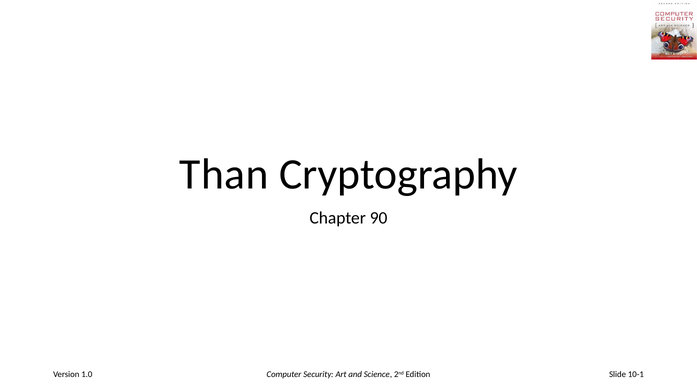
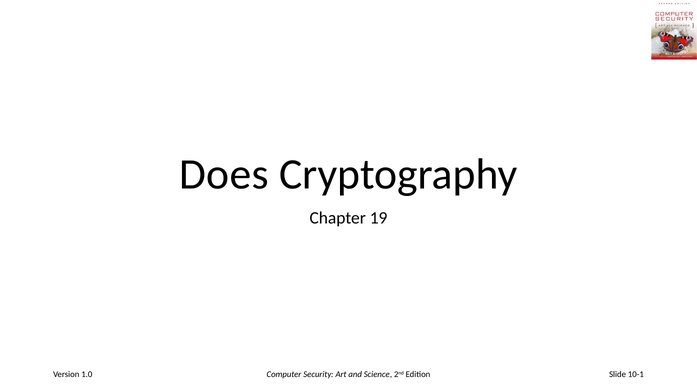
Than: Than -> Does (224, 174)
90: 90 -> 19 (379, 218)
